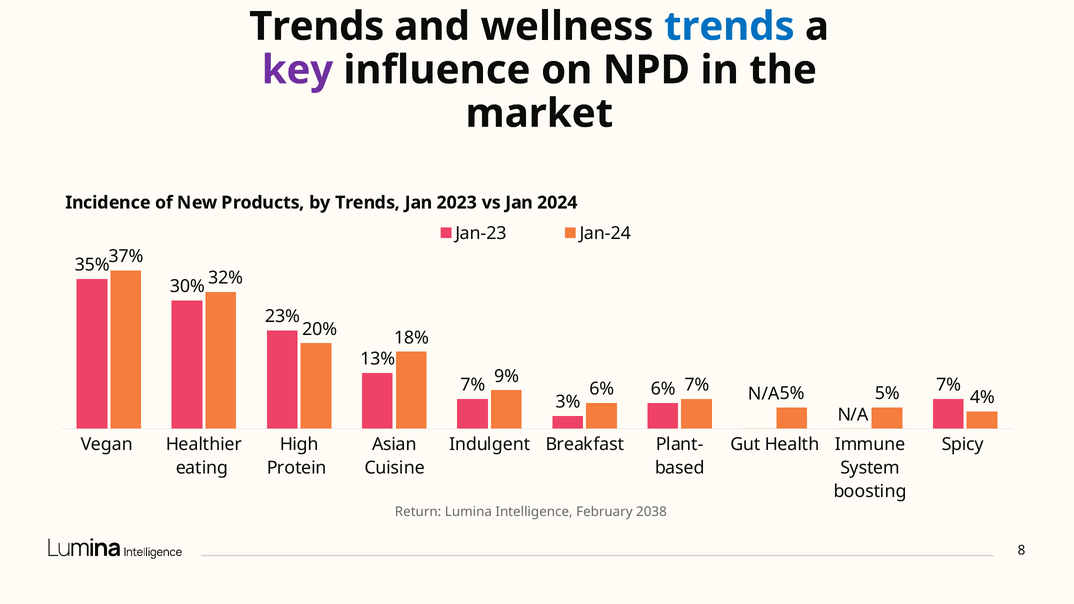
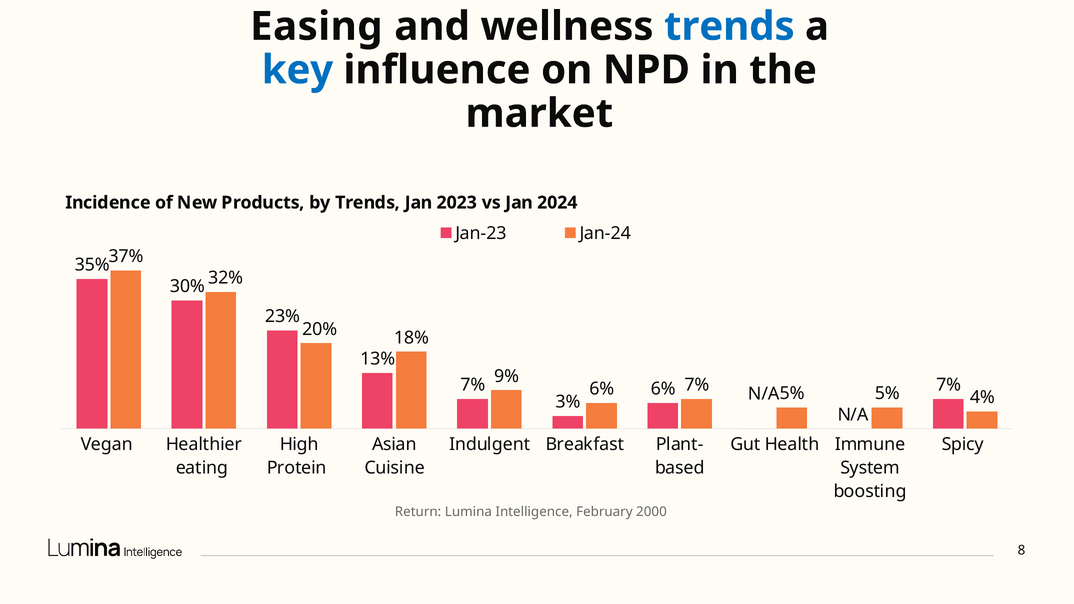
Trends: Trends -> Easing (316, 27)
key colour: purple -> blue (297, 70)
2038: 2038 -> 2000 (651, 512)
